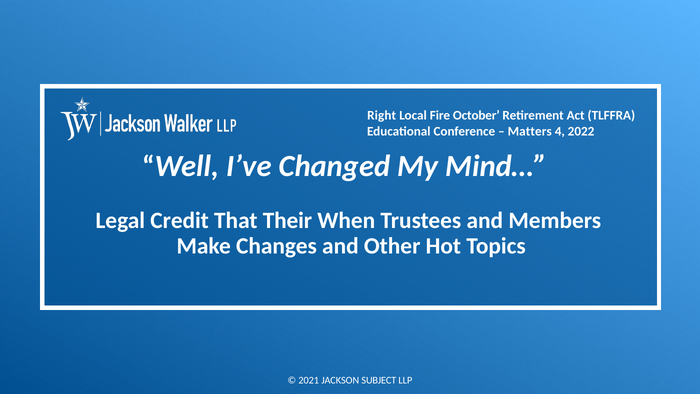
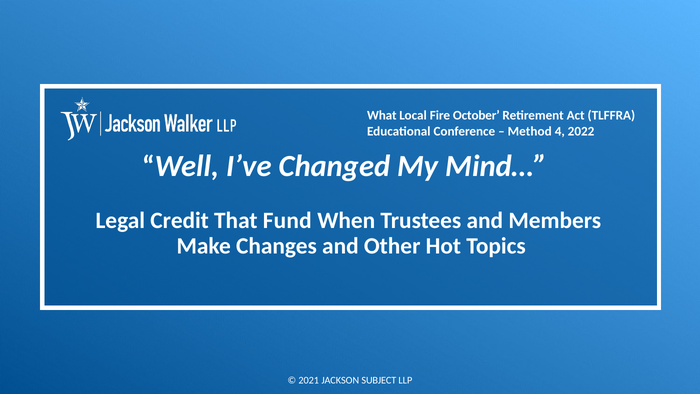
Right: Right -> What (382, 116)
Matters: Matters -> Method (530, 131)
Their: Their -> Fund (287, 221)
